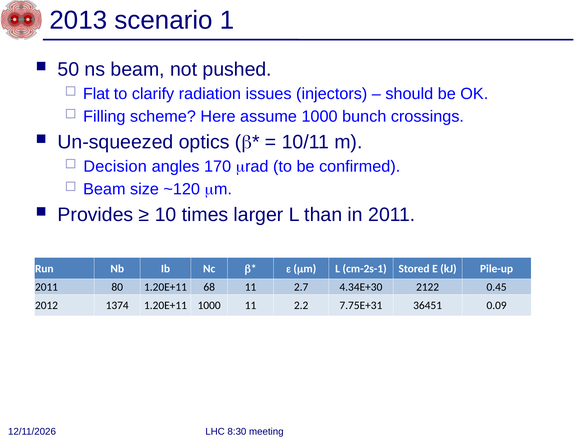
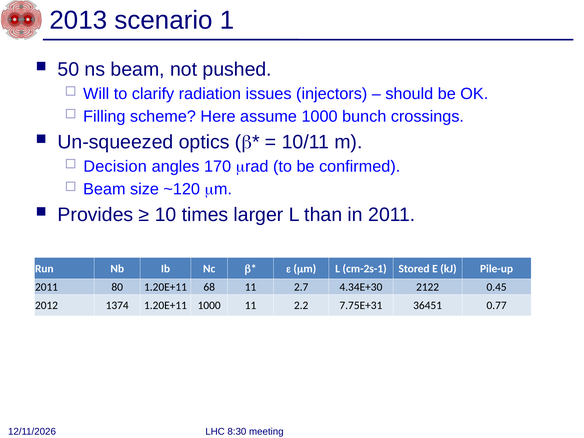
Flat: Flat -> Will (96, 94)
0.09: 0.09 -> 0.77 (497, 305)
